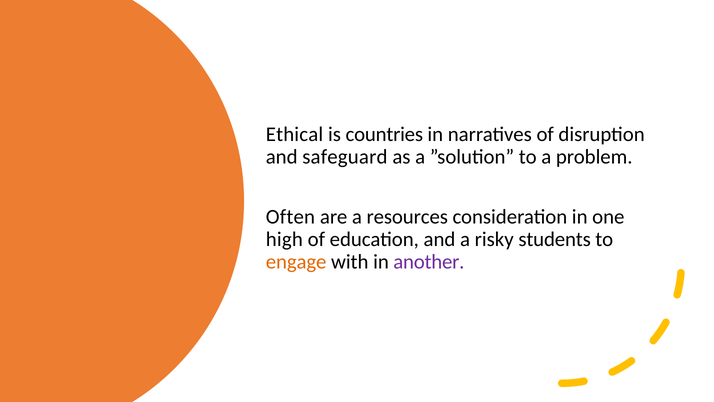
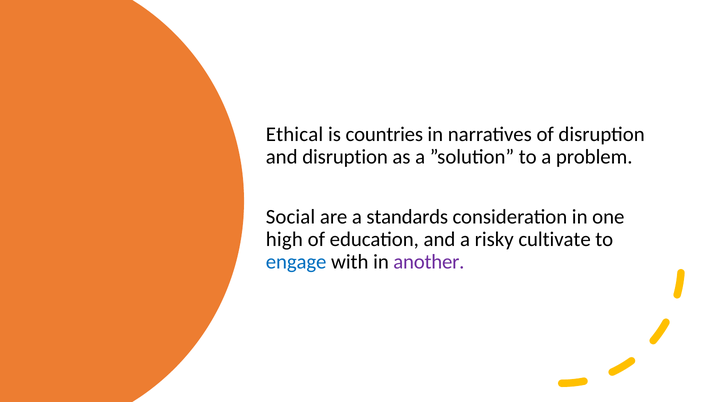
and safeguard: safeguard -> disruption (345, 157)
Often: Often -> Social (290, 217)
resources: resources -> standards (407, 217)
students: students -> cultivate (555, 239)
engage colour: orange -> blue (296, 262)
